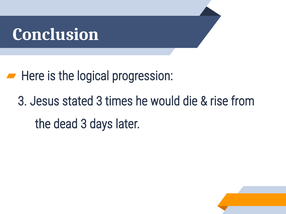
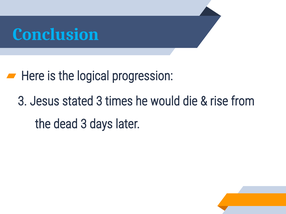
Conclusion colour: white -> light blue (56, 35)
